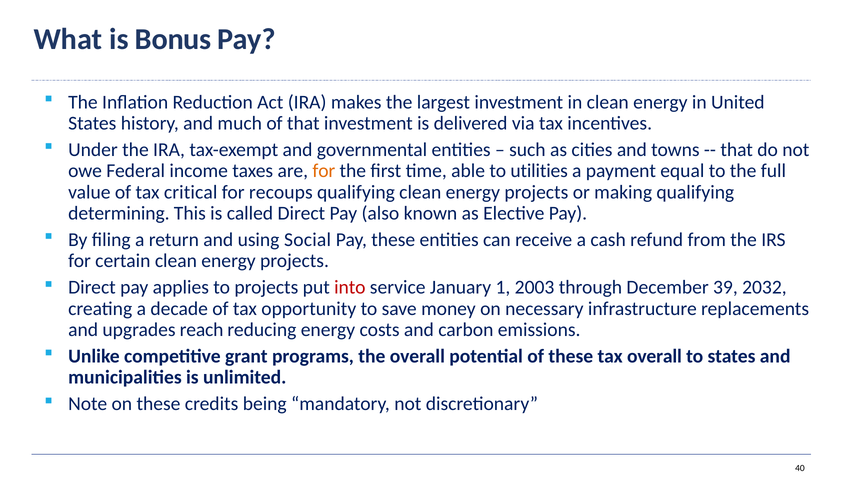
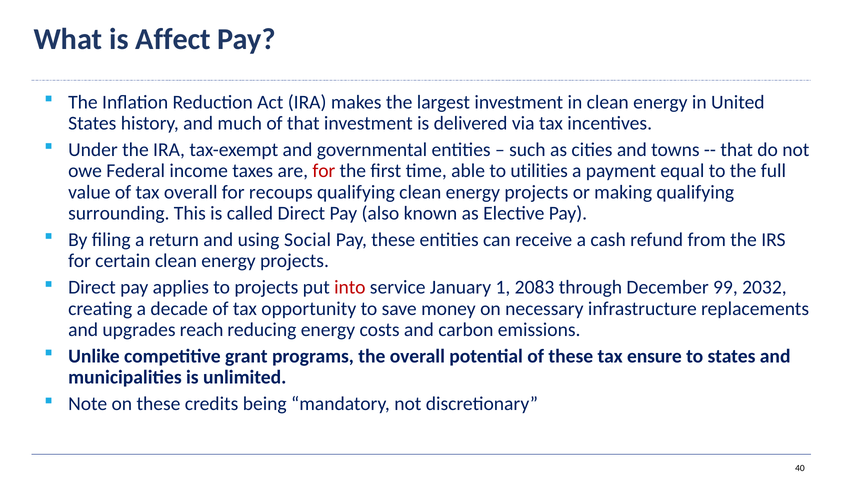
Bonus: Bonus -> Affect (173, 39)
for colour: orange -> red (324, 171)
tax critical: critical -> overall (191, 192)
determining: determining -> surrounding (119, 213)
2003: 2003 -> 2083 (535, 287)
39: 39 -> 99 (725, 287)
tax overall: overall -> ensure (654, 356)
